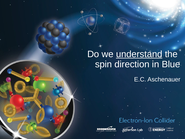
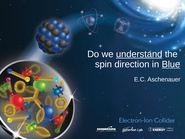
Blue underline: none -> present (171, 64)
